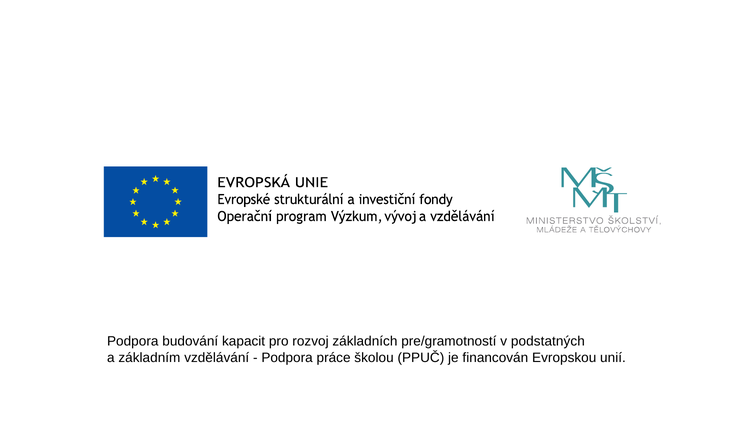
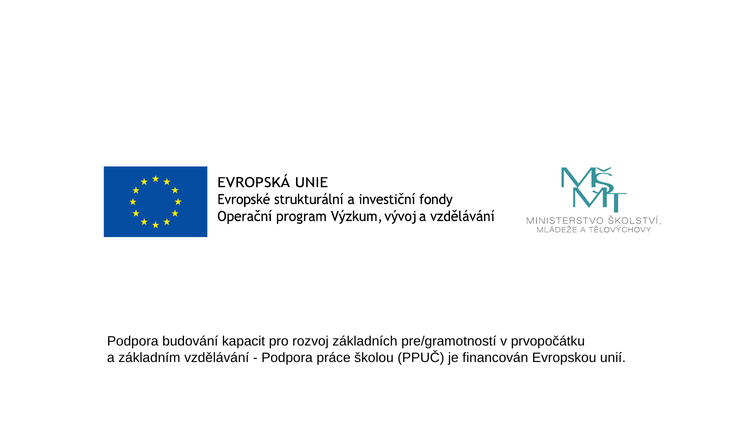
podstatných: podstatných -> prvopočátku (548, 341)
